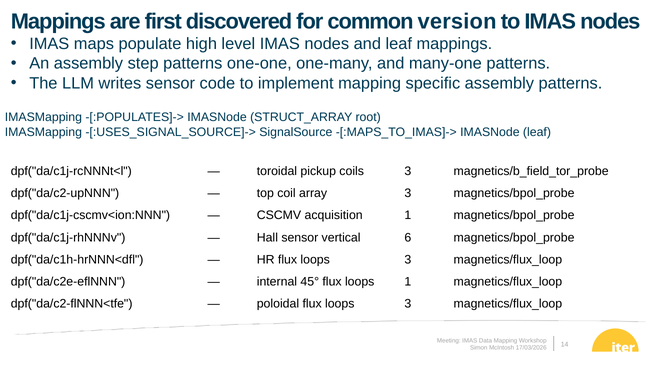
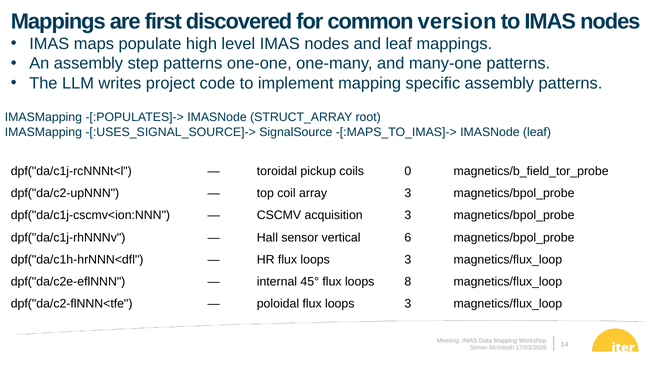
writes sensor: sensor -> project (170, 83)
coils 3: 3 -> 0 (408, 171)
acquisition 1: 1 -> 3 (408, 215)
loops 1: 1 -> 8 (408, 282)
